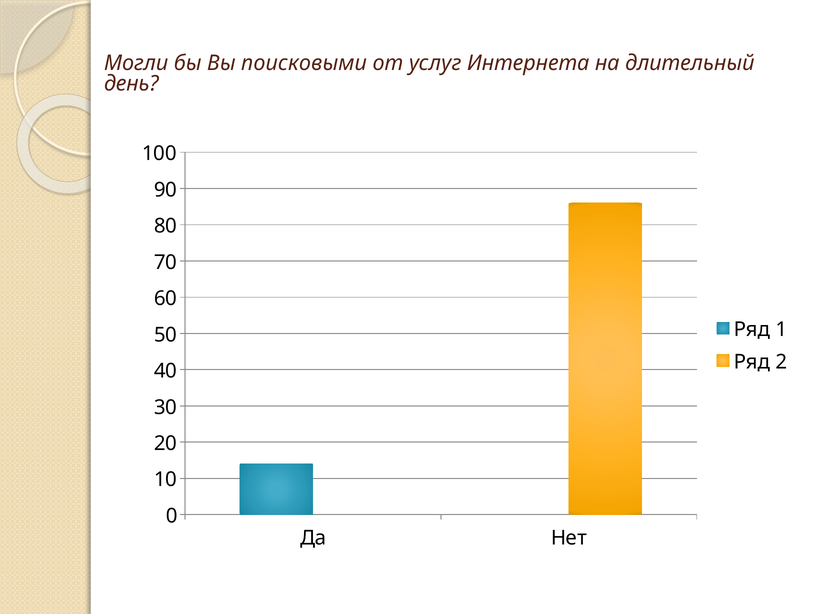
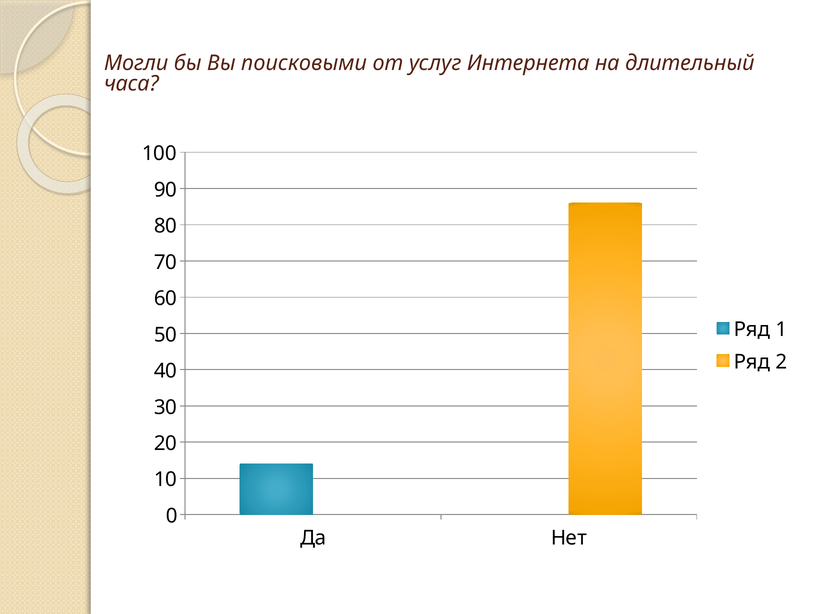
день: день -> часа (131, 84)
